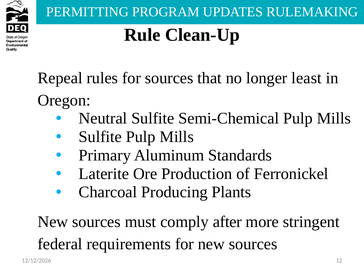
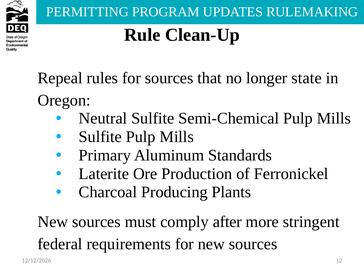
least: least -> state (307, 78)
